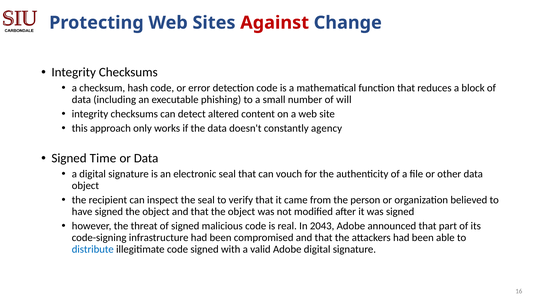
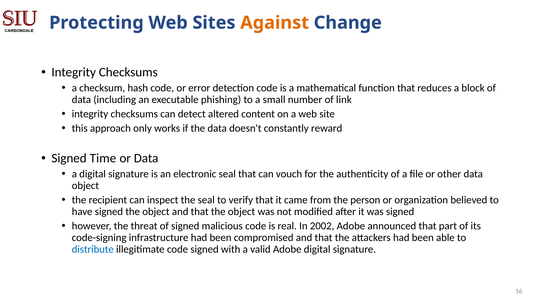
Against colour: red -> orange (275, 23)
will: will -> link (344, 99)
agency: agency -> reward (327, 128)
2043: 2043 -> 2002 (322, 226)
